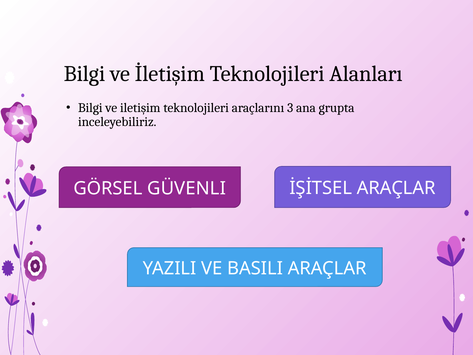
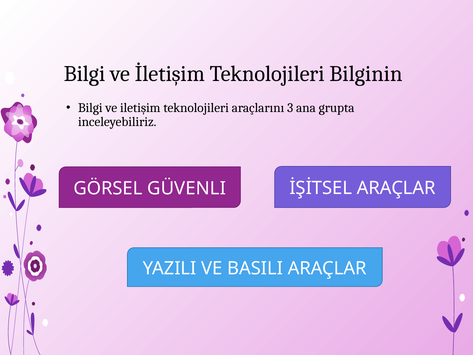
Alanları: Alanları -> Bilginin (366, 74)
